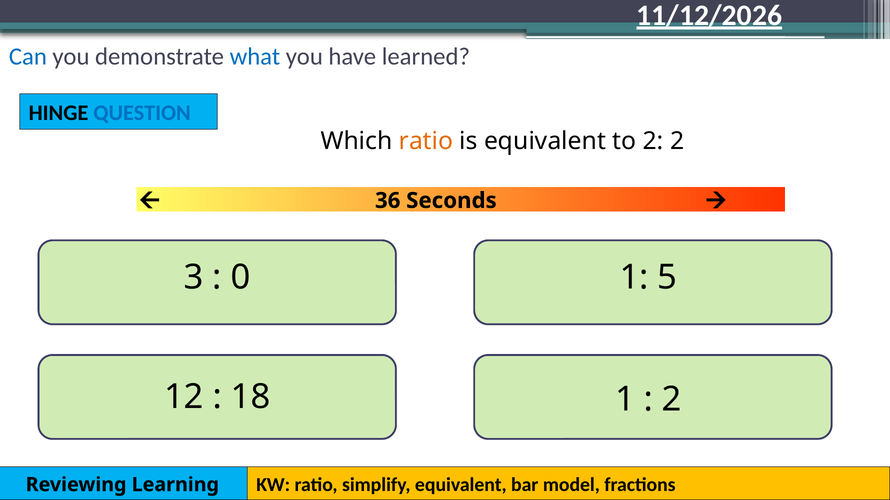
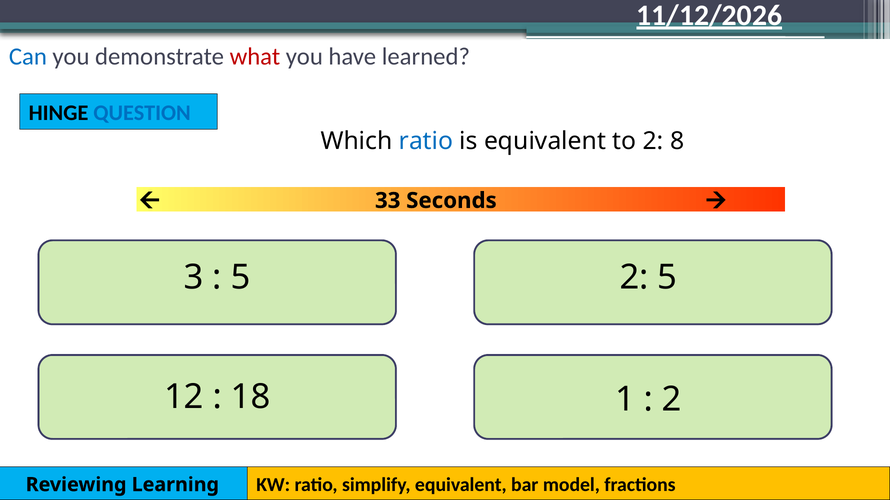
what colour: blue -> red (255, 57)
ratio colour: orange -> blue (426, 141)
2 2: 2 -> 8 (677, 141)
36: 36 -> 33 (388, 201)
0: 0 -> 5 (241, 278)
1: 1 -> 2 (634, 278)
